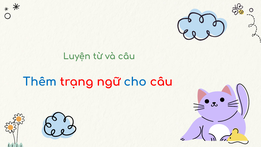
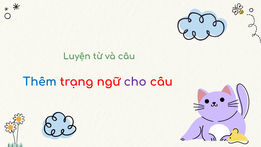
cho colour: blue -> purple (135, 82)
